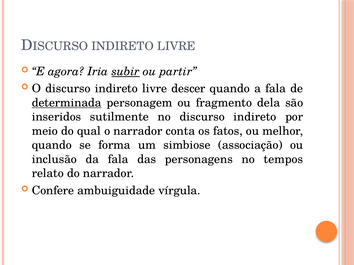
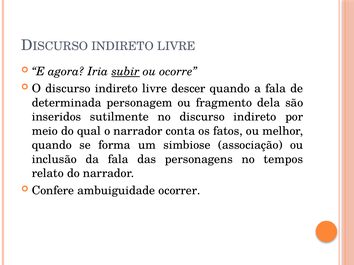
partir: partir -> ocorre (178, 72)
determinada underline: present -> none (67, 103)
vírgula: vírgula -> ocorrer (179, 191)
